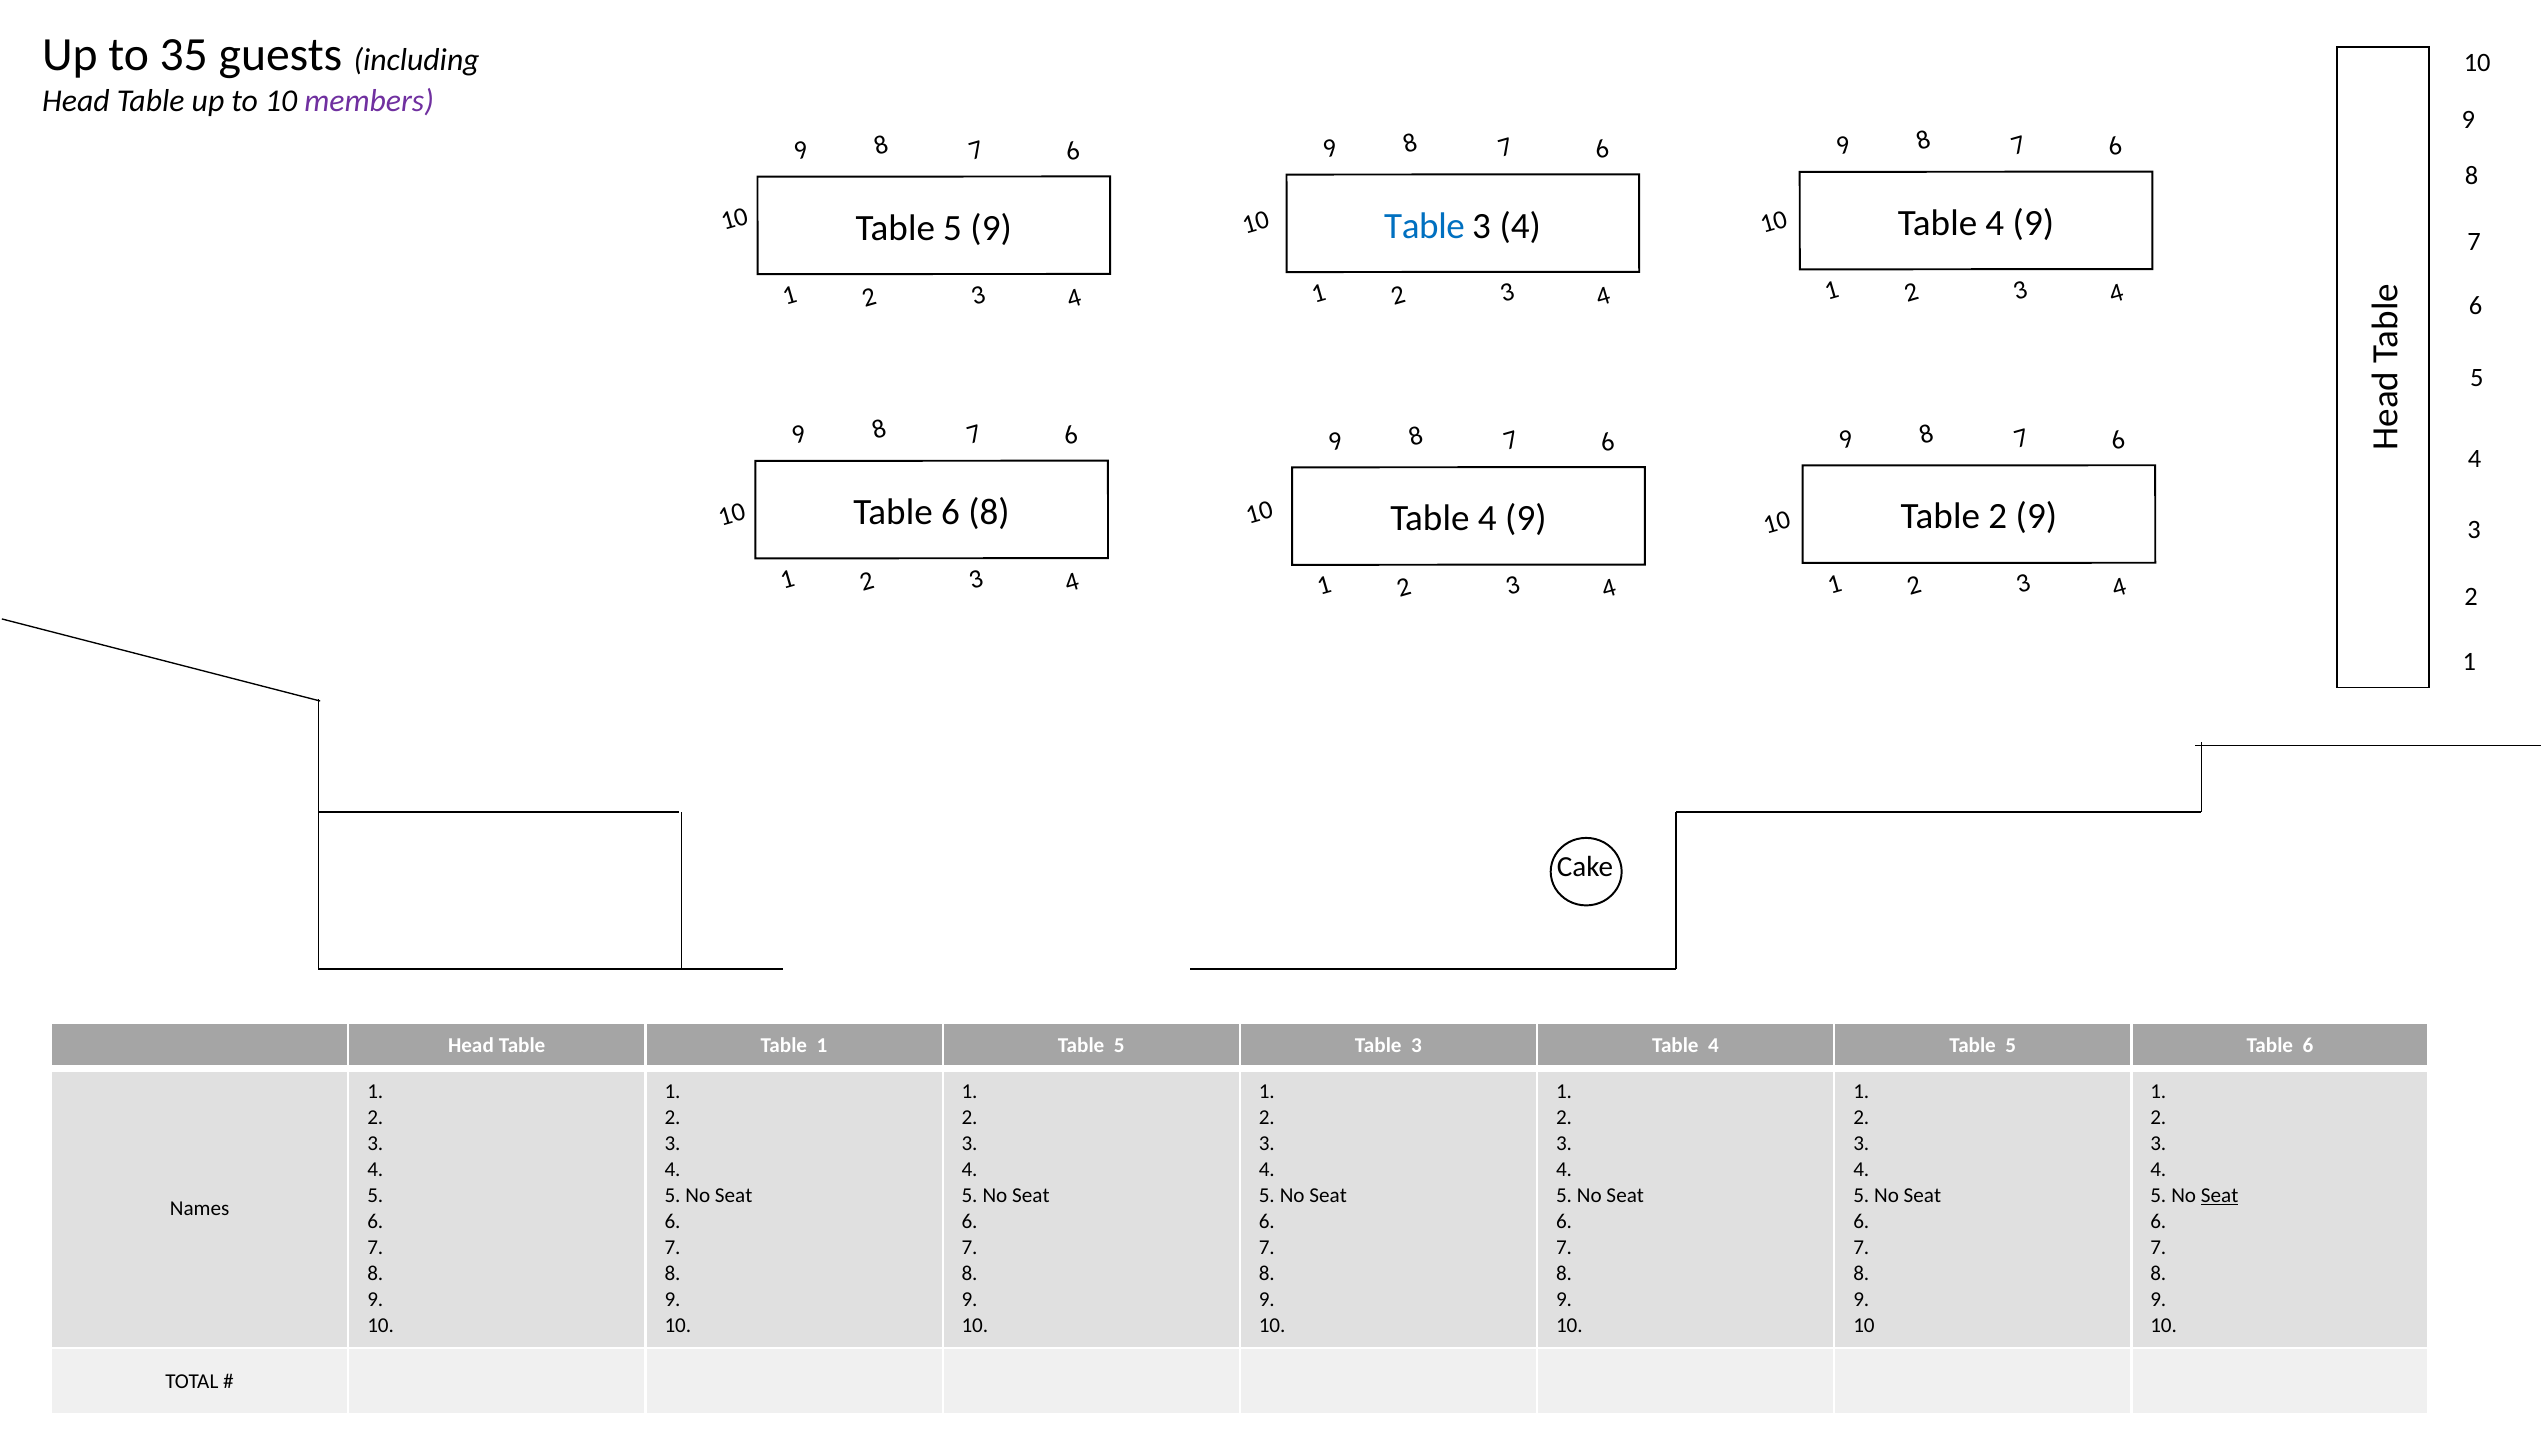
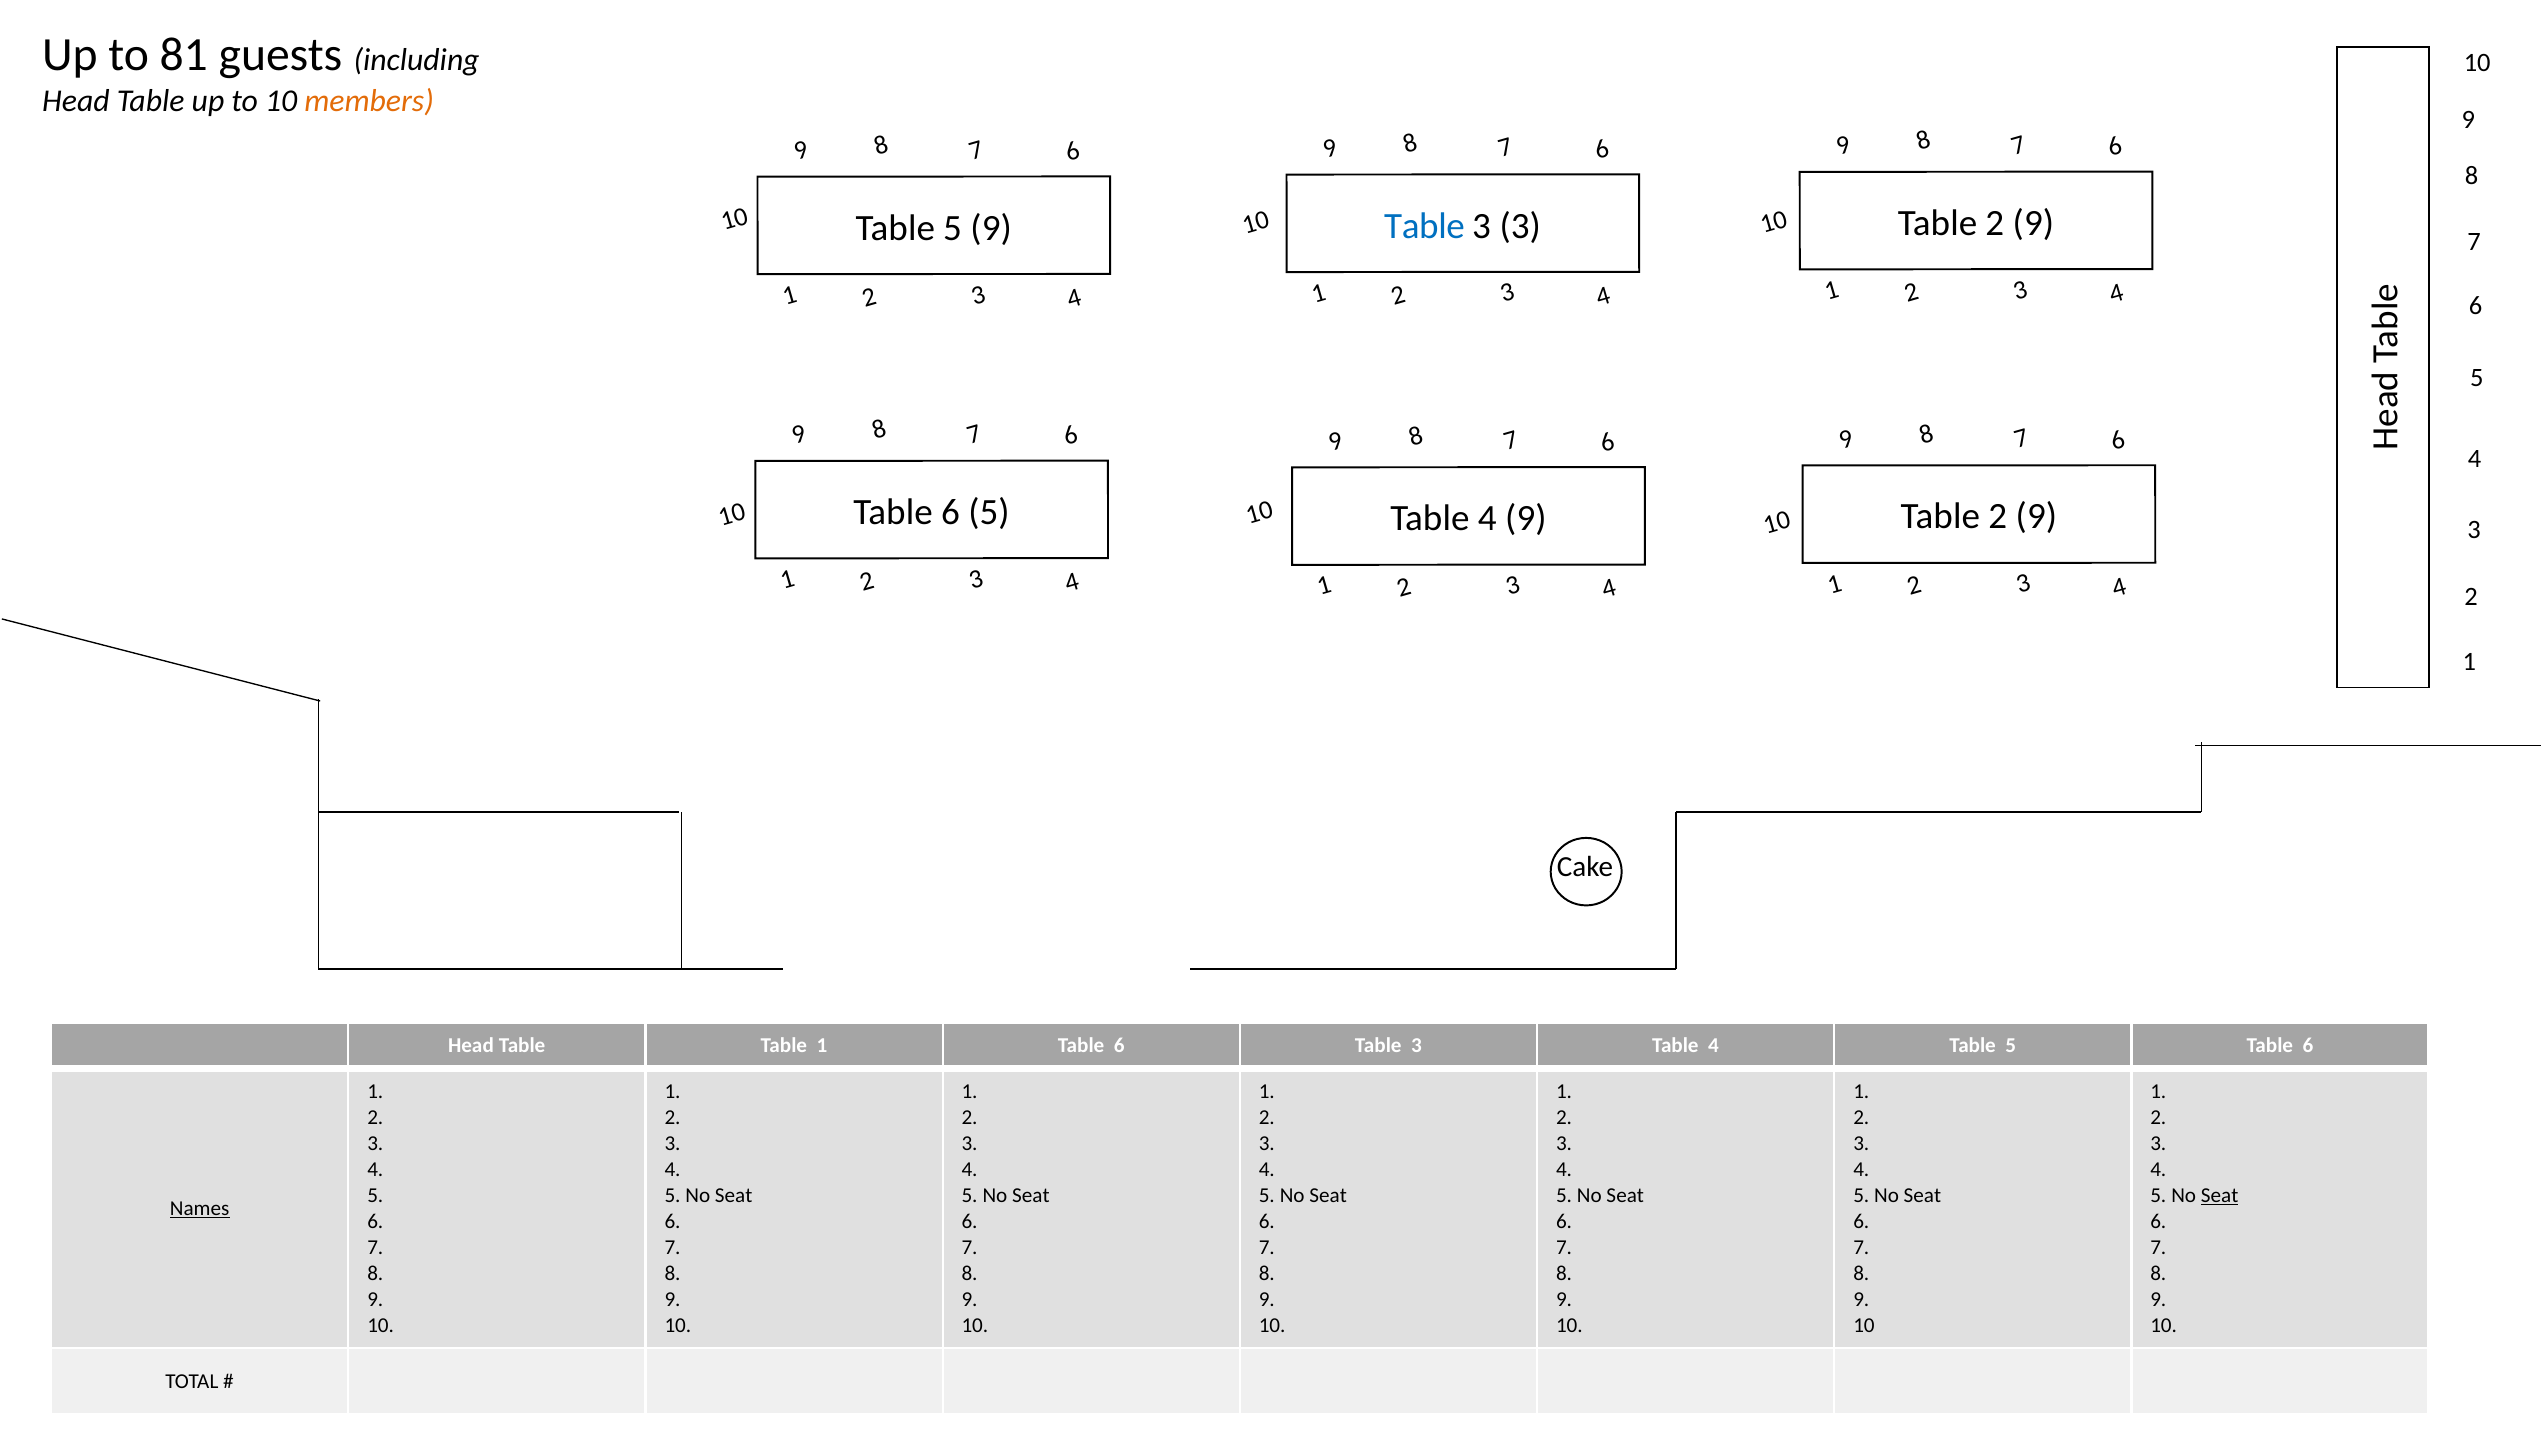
35: 35 -> 81 (184, 55)
members colour: purple -> orange (369, 101)
4: 4 -> 2 (1995, 223)
4: 4 -> 3 (1520, 226)
6 8: 8 -> 5 (989, 512)
1 Table 5: 5 -> 6 (1119, 1046)
Names underline: none -> present (200, 1209)
